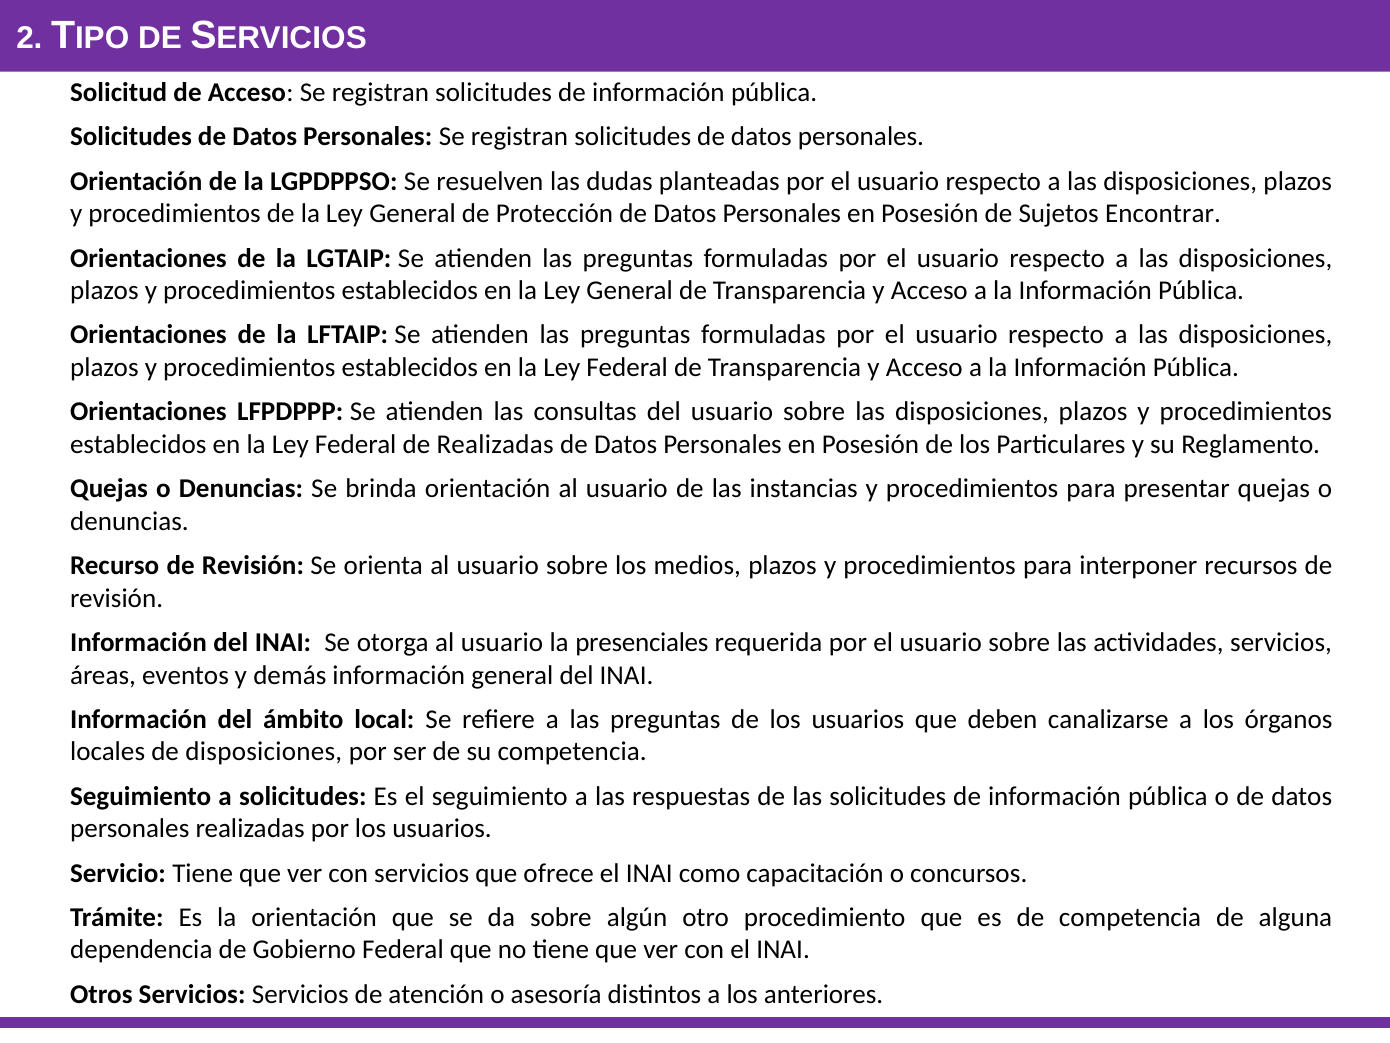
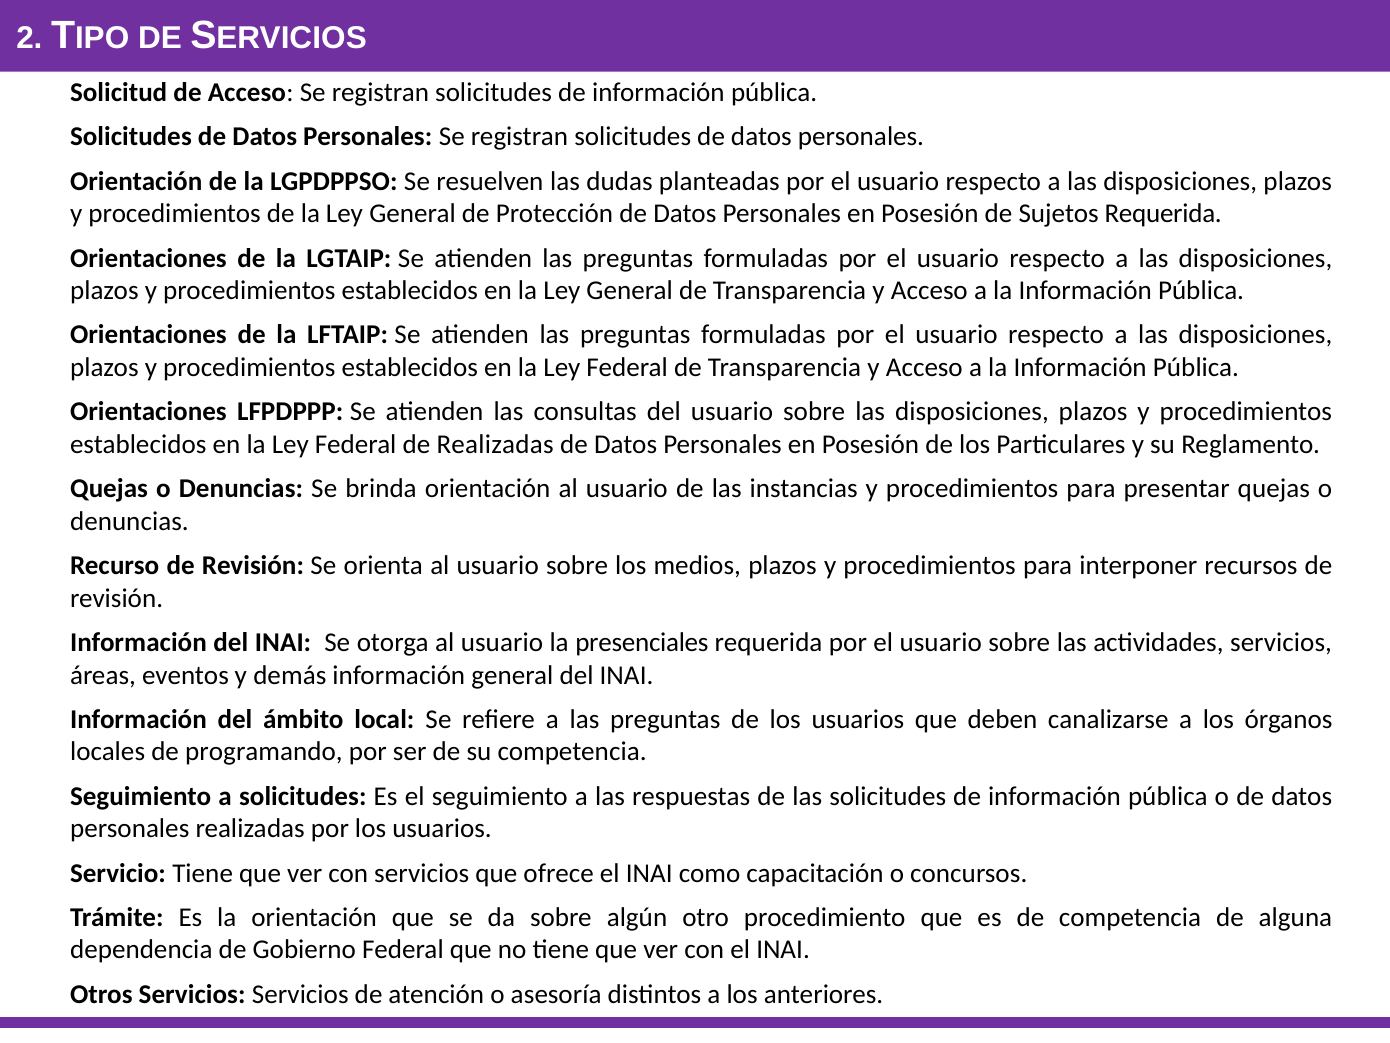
Sujetos Encontrar: Encontrar -> Requerida (1163, 214)
de disposiciones: disposiciones -> programando (264, 752)
